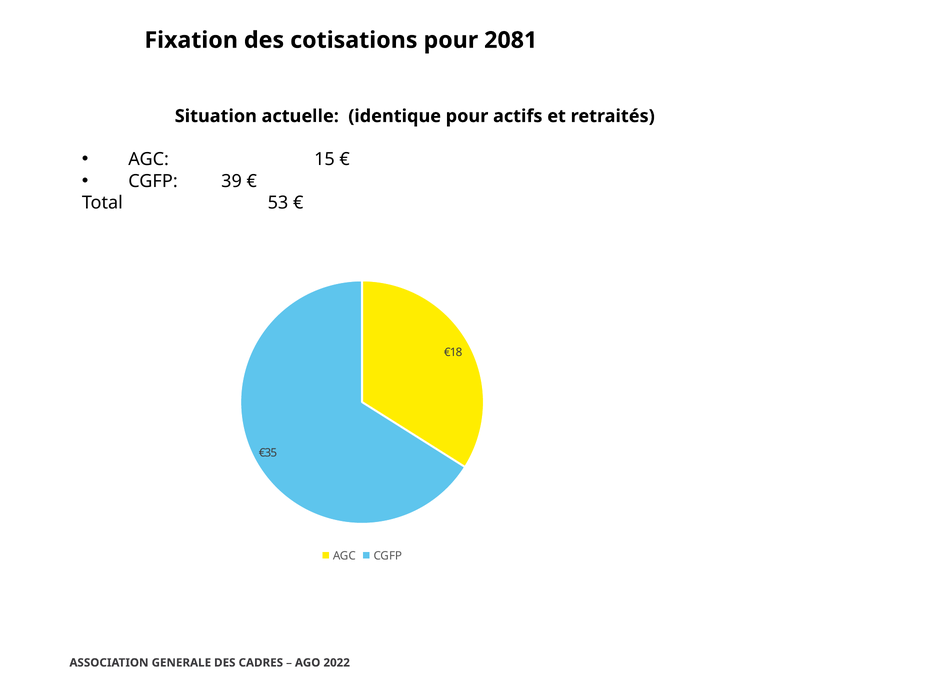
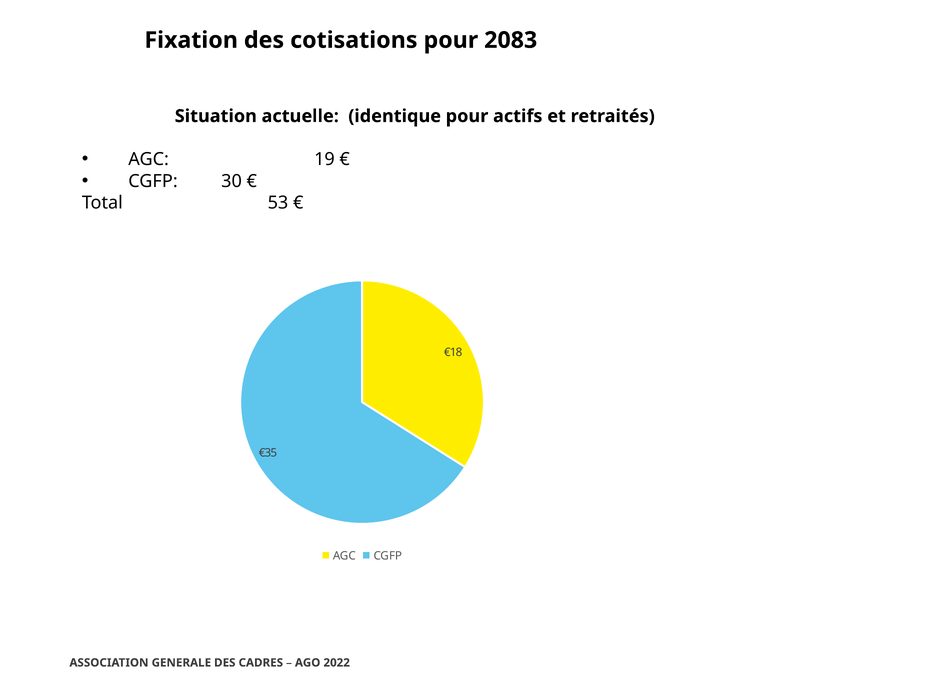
2081: 2081 -> 2083 (511, 40)
15: 15 -> 19 (324, 160)
39: 39 -> 30 (232, 181)
